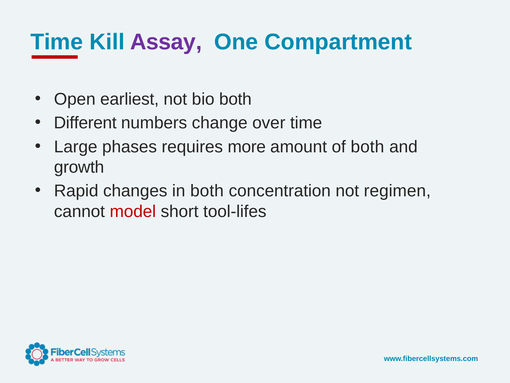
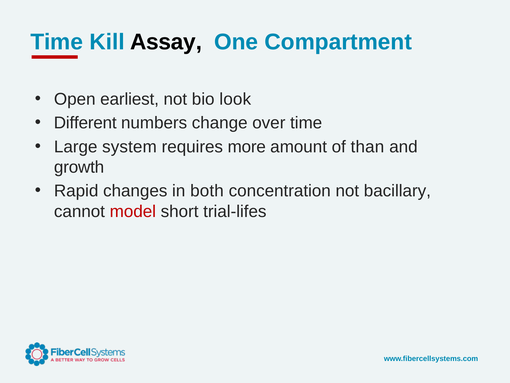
Assay colour: purple -> black (166, 42)
bio both: both -> look (235, 99)
phases: phases -> system (129, 147)
of both: both -> than (367, 147)
regimen: regimen -> bacillary (397, 191)
tool-lifes: tool-lifes -> trial-lifes (235, 211)
